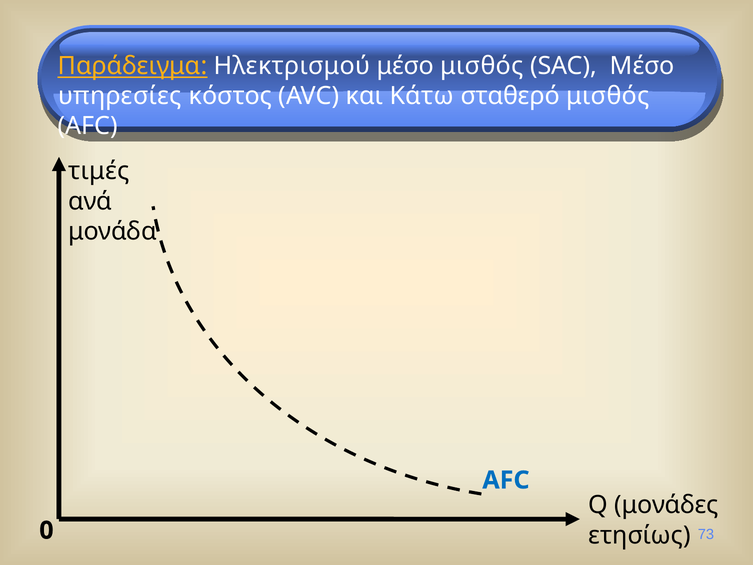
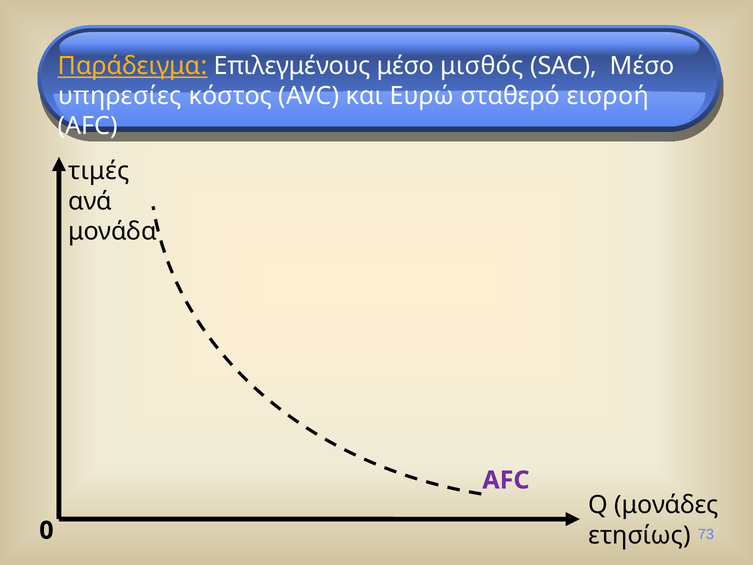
Ηλεκτρισμού: Ηλεκτρισμού -> Επιλεγμένους (292, 66)
Κάτω: Κάτω -> Ευρώ (422, 96)
σταθερό μισθός: μισθός -> εισροή (608, 96)
AFC colour: blue -> purple (506, 480)
